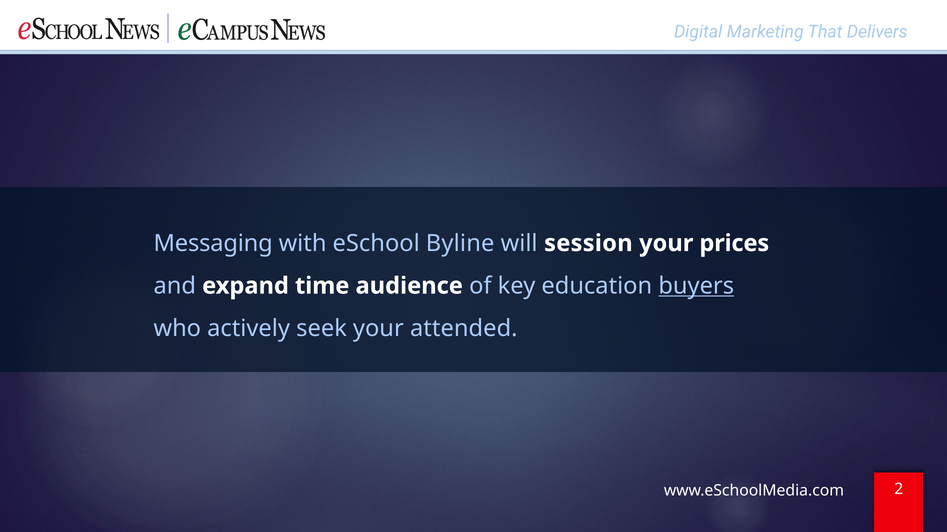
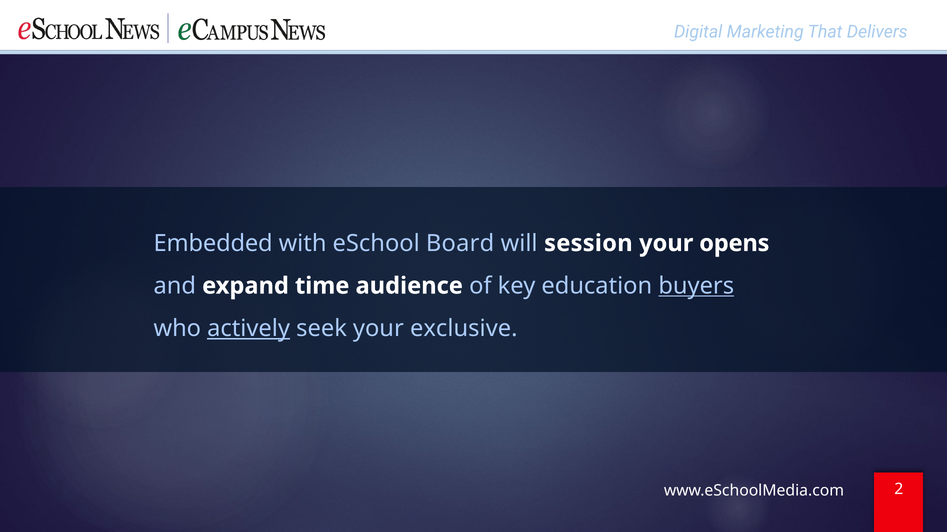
Messaging: Messaging -> Embedded (213, 244)
Byline: Byline -> Board (460, 244)
prices: prices -> opens (734, 244)
actively underline: none -> present (249, 329)
attended: attended -> exclusive (464, 329)
